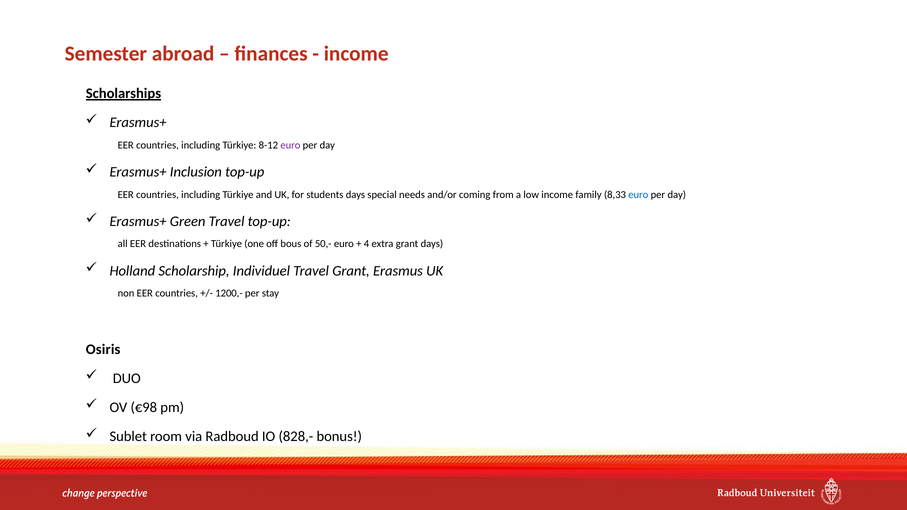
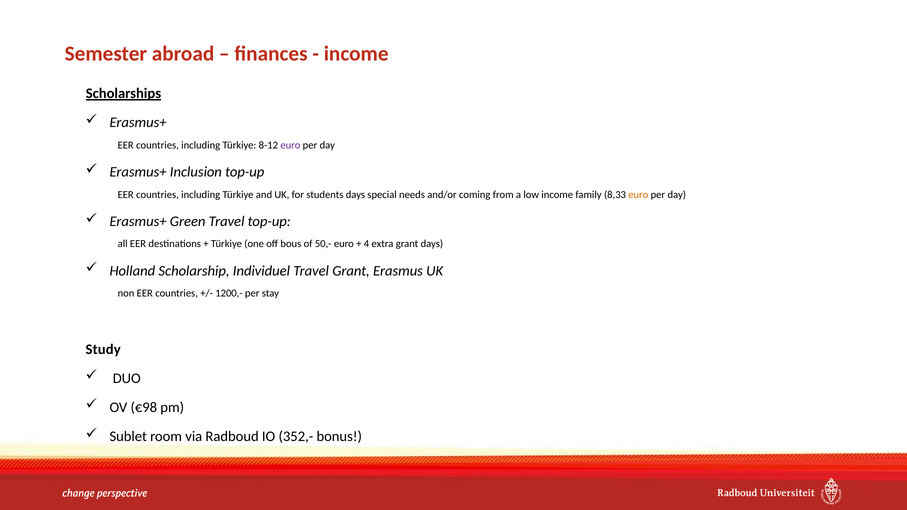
euro colour: blue -> orange (638, 195)
Osiris: Osiris -> Study (103, 349)
828,-: 828,- -> 352,- (296, 436)
